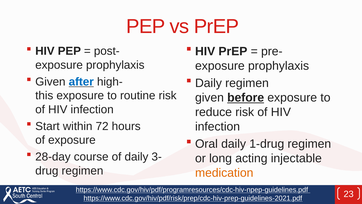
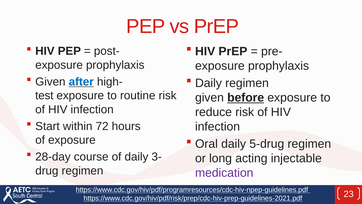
this: this -> test (44, 95)
1-drug: 1-drug -> 5-drug (267, 144)
medication colour: orange -> purple (224, 173)
